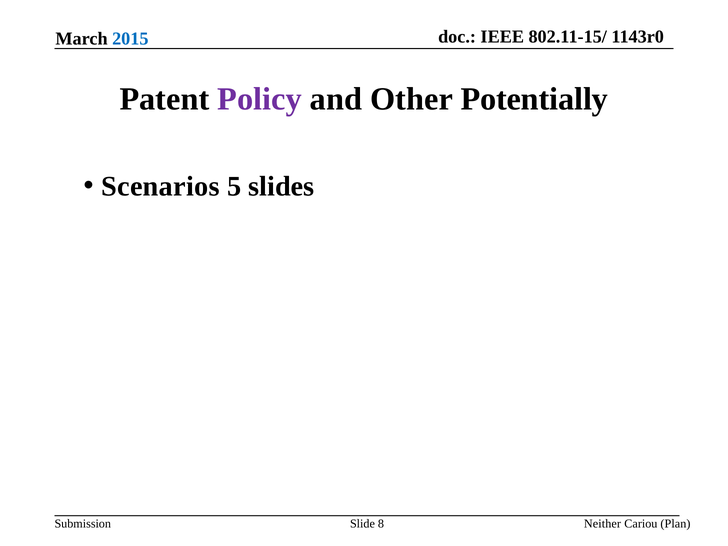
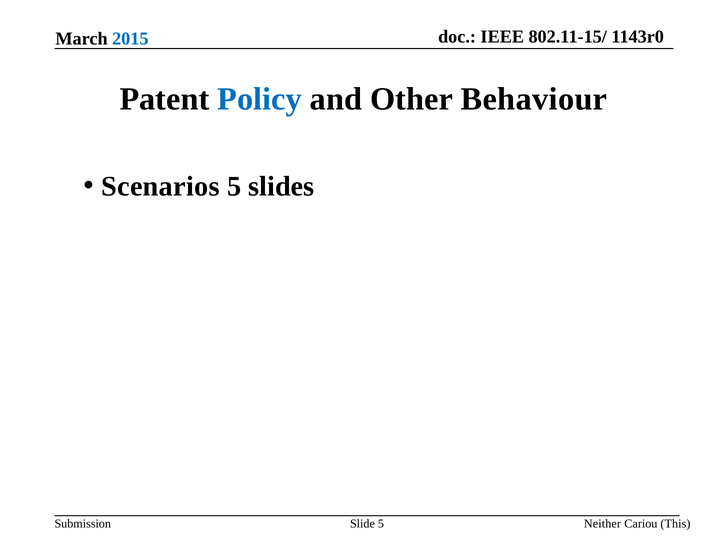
Policy colour: purple -> blue (260, 99)
Potentially: Potentially -> Behaviour (534, 99)
Slide 8: 8 -> 5 (381, 524)
Plan: Plan -> This (675, 524)
